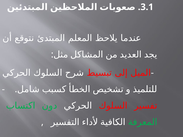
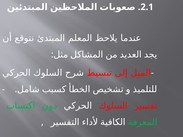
3.1: 3.1 -> 2.1 (147, 7)
